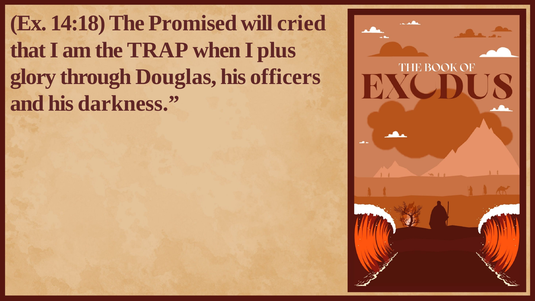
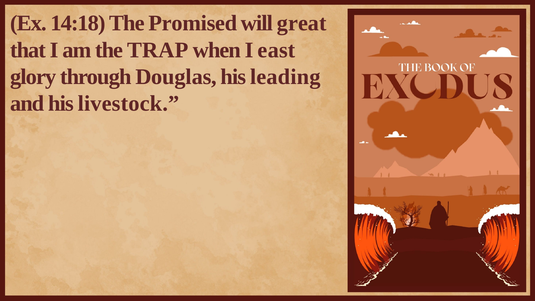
cried: cried -> great (302, 23)
plus: plus -> east (276, 50)
officers: officers -> leading (285, 77)
darkness: darkness -> livestock (129, 103)
